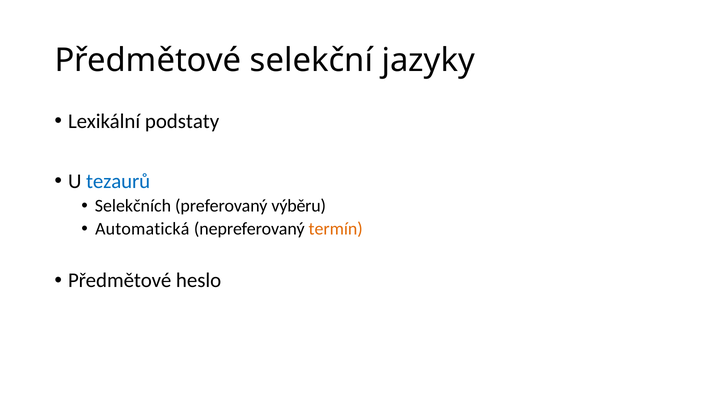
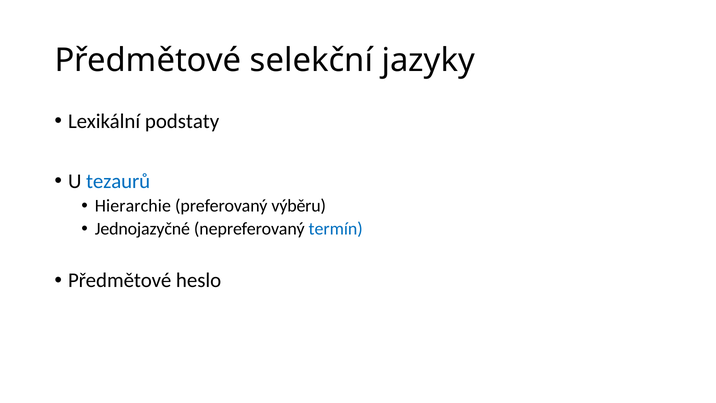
Selekčních: Selekčních -> Hierarchie (133, 206)
Automatická: Automatická -> Jednojazyčné (142, 229)
termín colour: orange -> blue (336, 229)
